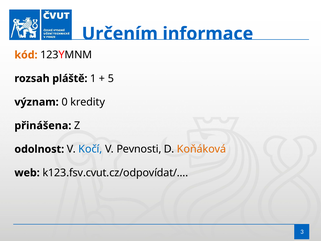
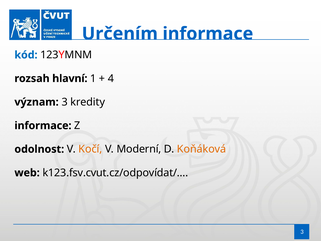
kód colour: orange -> blue (26, 55)
pláště: pláště -> hlavní (70, 78)
5: 5 -> 4 (111, 78)
význam 0: 0 -> 3 (65, 102)
přinášena: přinášena -> informace (43, 126)
Kočí colour: blue -> orange (90, 149)
Pevnosti: Pevnosti -> Moderní (139, 149)
